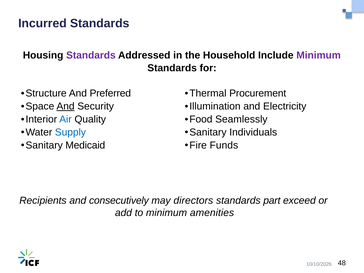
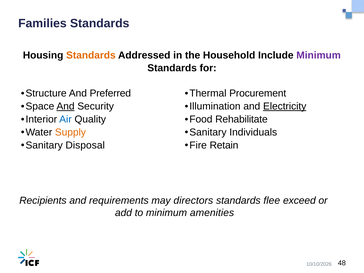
Incurred: Incurred -> Families (42, 23)
Standards colour: purple -> orange (91, 55)
Electricity underline: none -> present (285, 106)
Seamlessly: Seamlessly -> Rehabilitate (241, 119)
Supply colour: blue -> orange (70, 132)
Medicaid: Medicaid -> Disposal (85, 145)
Funds: Funds -> Retain (224, 145)
consecutively: consecutively -> requirements (119, 201)
part: part -> flee (272, 201)
